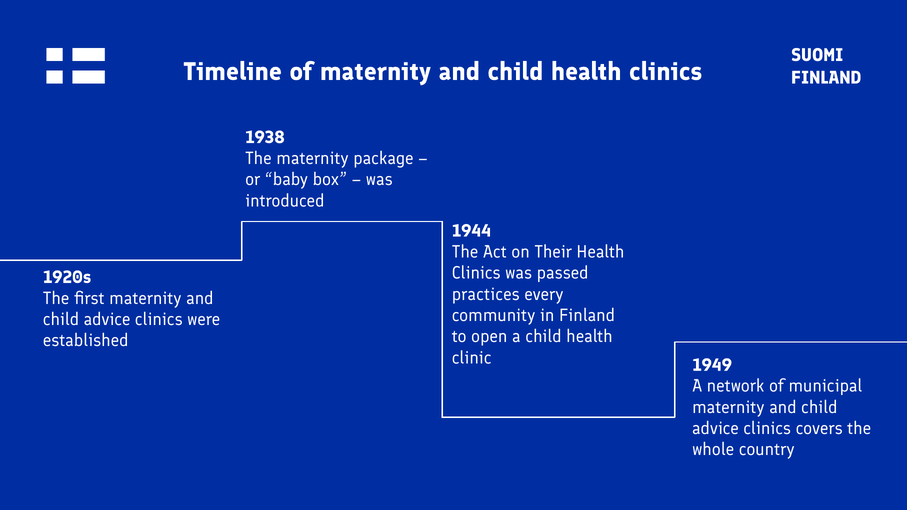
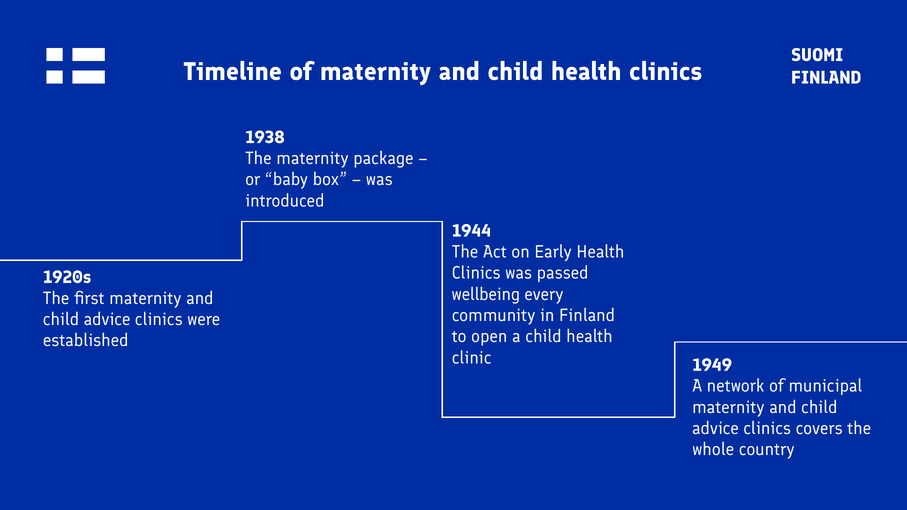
Their: Their -> Early (553, 252)
practices: practices -> wellbeing (486, 294)
